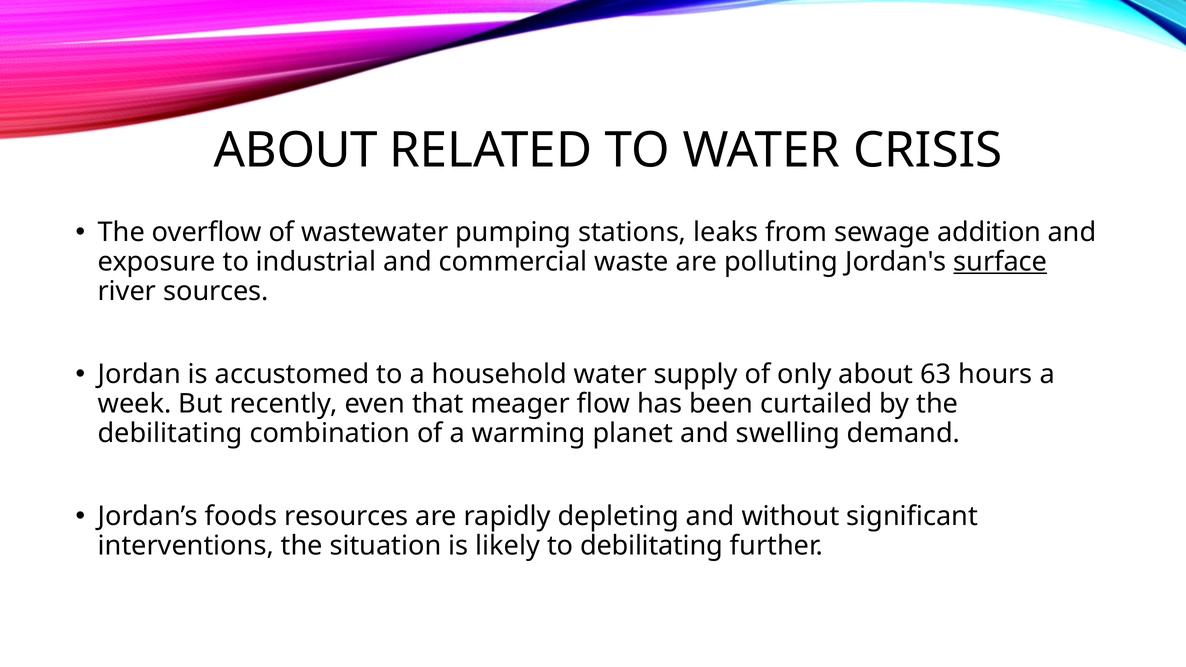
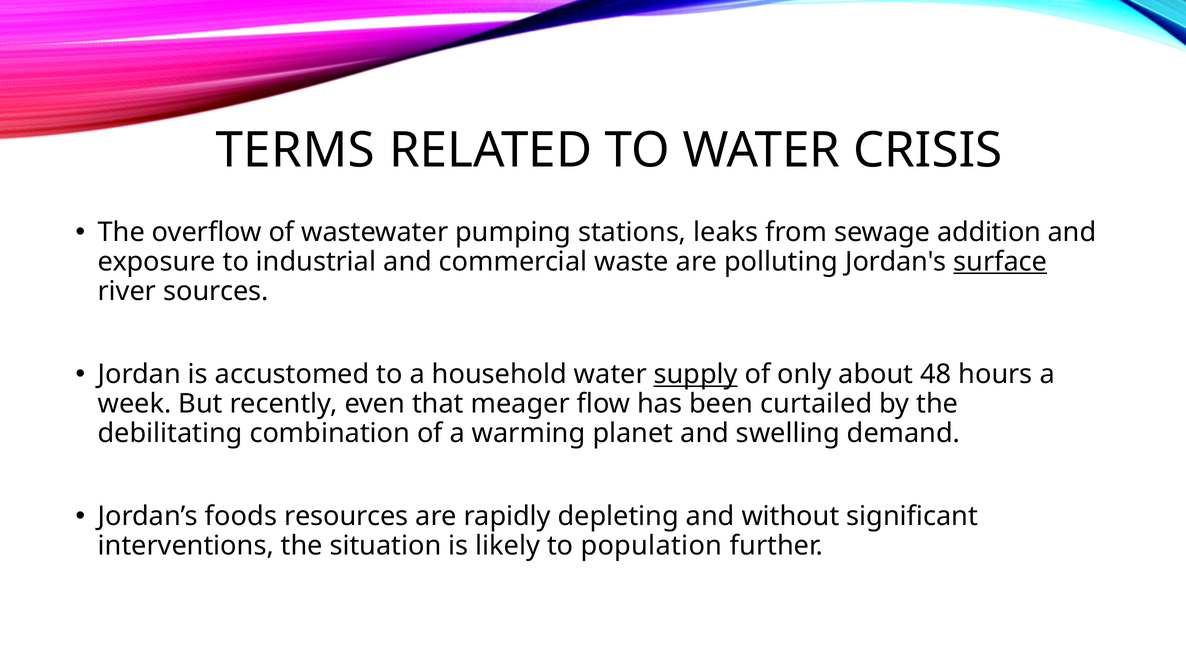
ABOUT: ABOUT -> TERMS (295, 150)
supply underline: none -> present (696, 374)
63: 63 -> 48 (936, 374)
to debilitating: debilitating -> population (651, 546)
